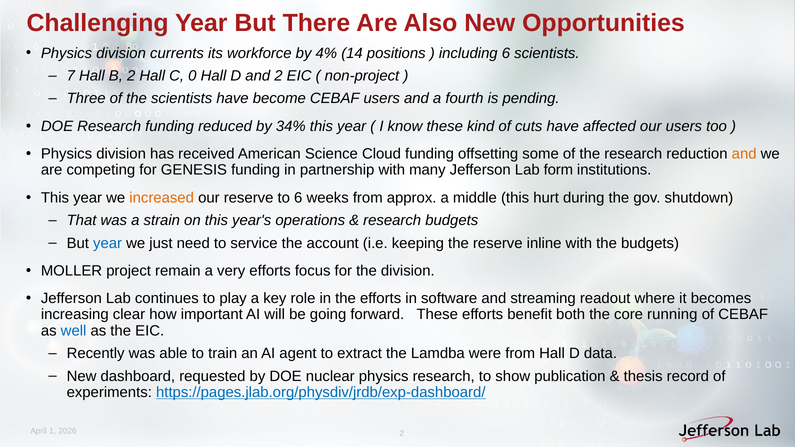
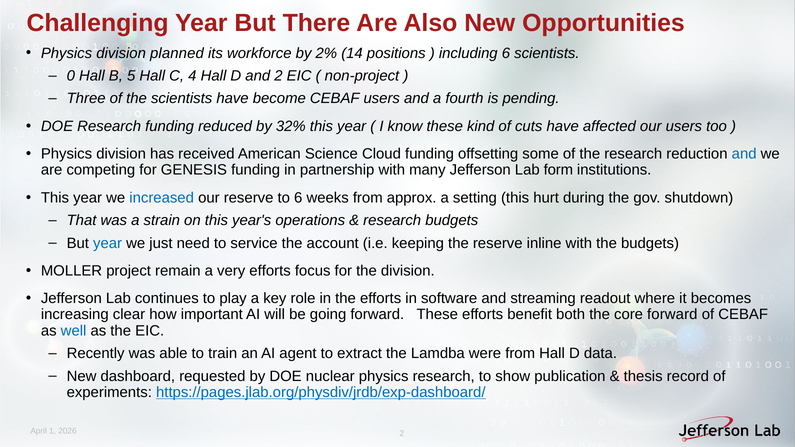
currents: currents -> planned (177, 53)
4%: 4% -> 2% (326, 53)
7: 7 -> 0 (71, 76)
B 2: 2 -> 5 (131, 76)
0: 0 -> 4 (192, 76)
34%: 34% -> 32% (291, 126)
and colour: orange -> blue (744, 154)
increased colour: orange -> blue (162, 198)
middle: middle -> setting (475, 198)
core running: running -> forward (672, 315)
